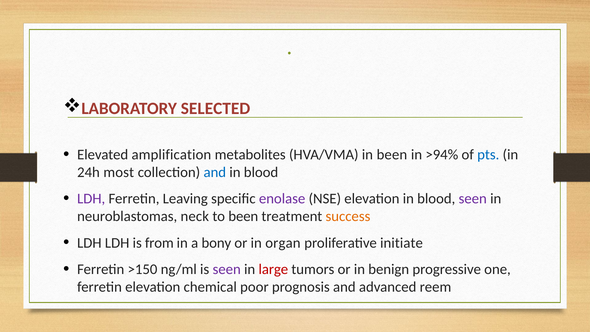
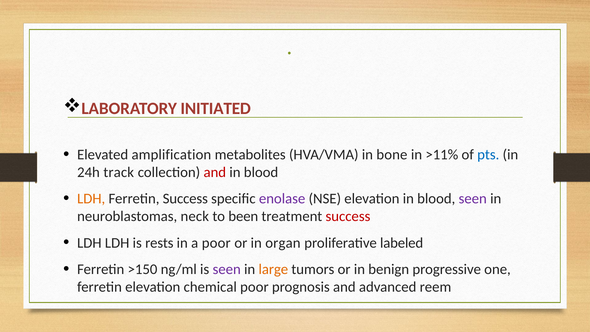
SELECTED: SELECTED -> INITIATED (216, 108)
in been: been -> bone (392, 154)
>94%: >94% -> >11% (442, 154)
most: most -> track (119, 172)
and colour: blue -> red (215, 172)
LDH colour: purple -> orange (91, 199)
Ferretin Leaving: Leaving -> Success (185, 199)
success colour: orange -> red (348, 216)
from: from -> rests (159, 243)
a bony: bony -> poor (216, 243)
initiate: initiate -> labeled (402, 243)
large colour: red -> orange (273, 269)
